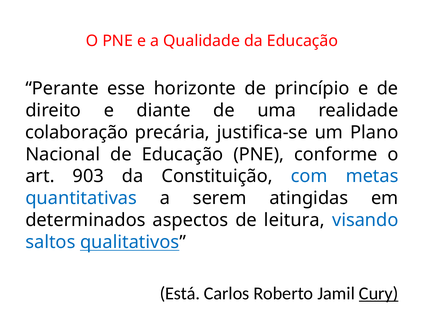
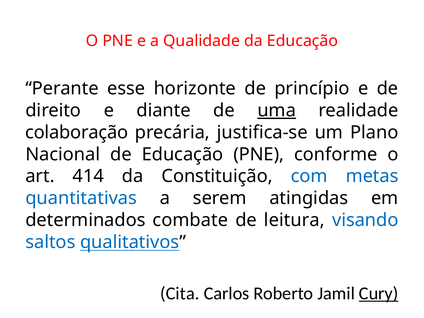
uma underline: none -> present (277, 110)
903: 903 -> 414 (88, 176)
aspectos: aspectos -> combate (190, 220)
Está: Está -> Cita (180, 293)
